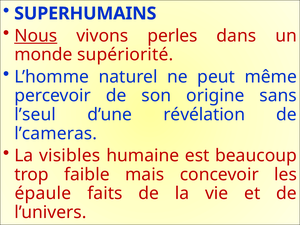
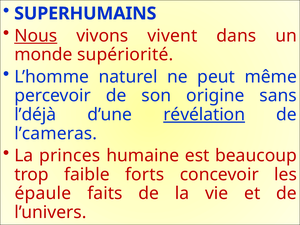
perles: perles -> vivent (172, 36)
l’seul: l’seul -> l’déjà (35, 115)
révélation underline: none -> present (204, 115)
visibles: visibles -> princes (70, 156)
mais: mais -> forts (145, 174)
